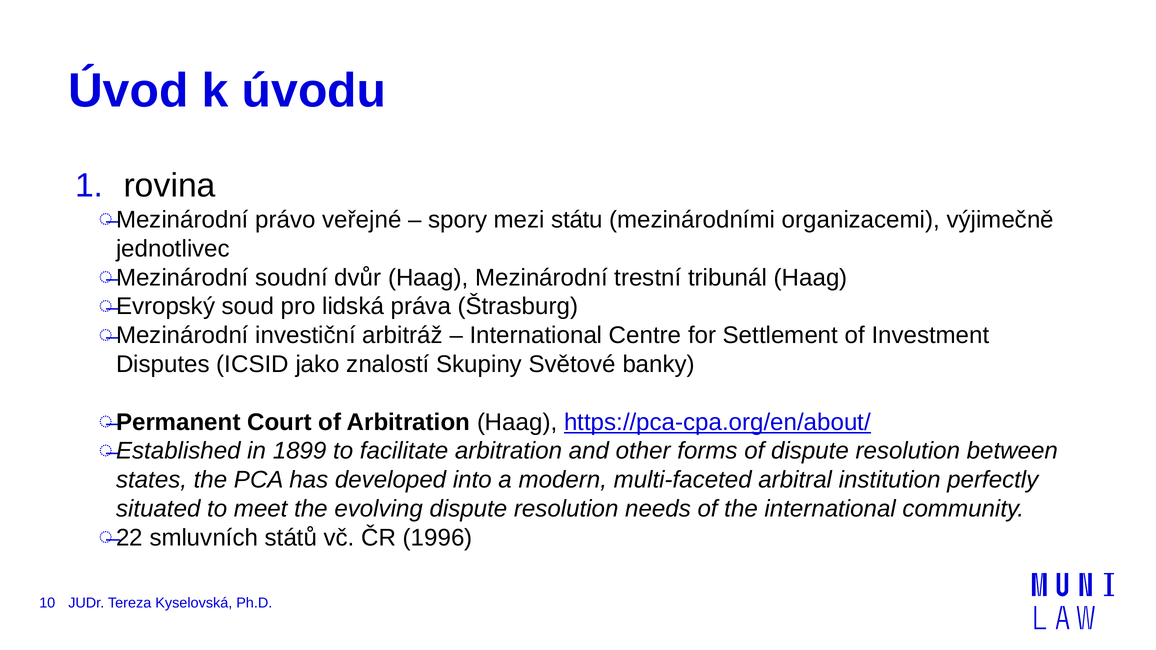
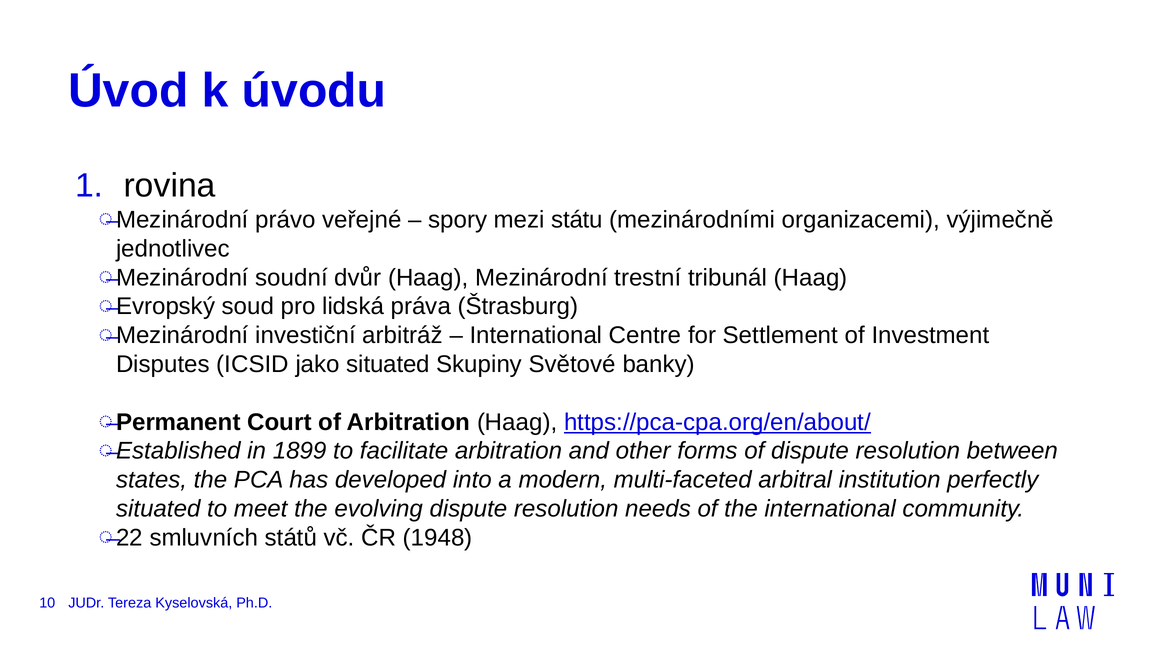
jako znalostí: znalostí -> situated (388, 364)
1996: 1996 -> 1948 (438, 538)
